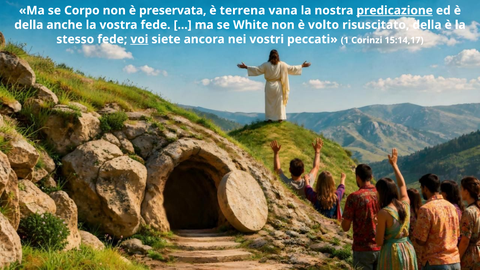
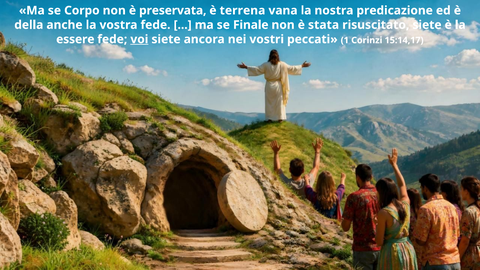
predicazione underline: present -> none (395, 10)
White: White -> Finale (251, 25)
volto: volto -> stata (324, 25)
risuscitato della: della -> siete (427, 25)
stesso: stesso -> essere (75, 39)
